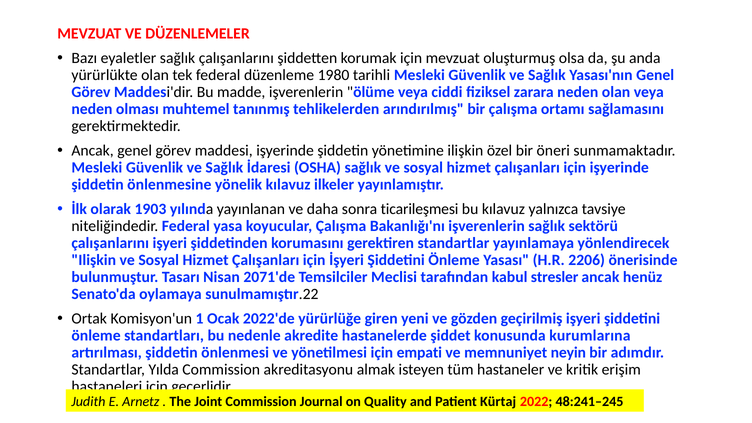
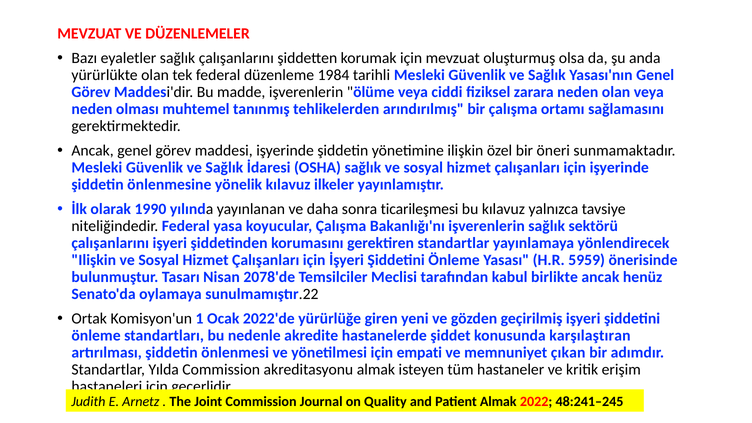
1980: 1980 -> 1984 (334, 75)
1903: 1903 -> 1990 (150, 209)
2206: 2206 -> 5959 (587, 260)
2071'de: 2071'de -> 2078'de (269, 277)
stresler: stresler -> birlikte (554, 277)
kurumlarına: kurumlarına -> karşılaştıran (590, 336)
neyin: neyin -> çıkan (568, 353)
Patient Kürtaj: Kürtaj -> Almak (498, 402)
